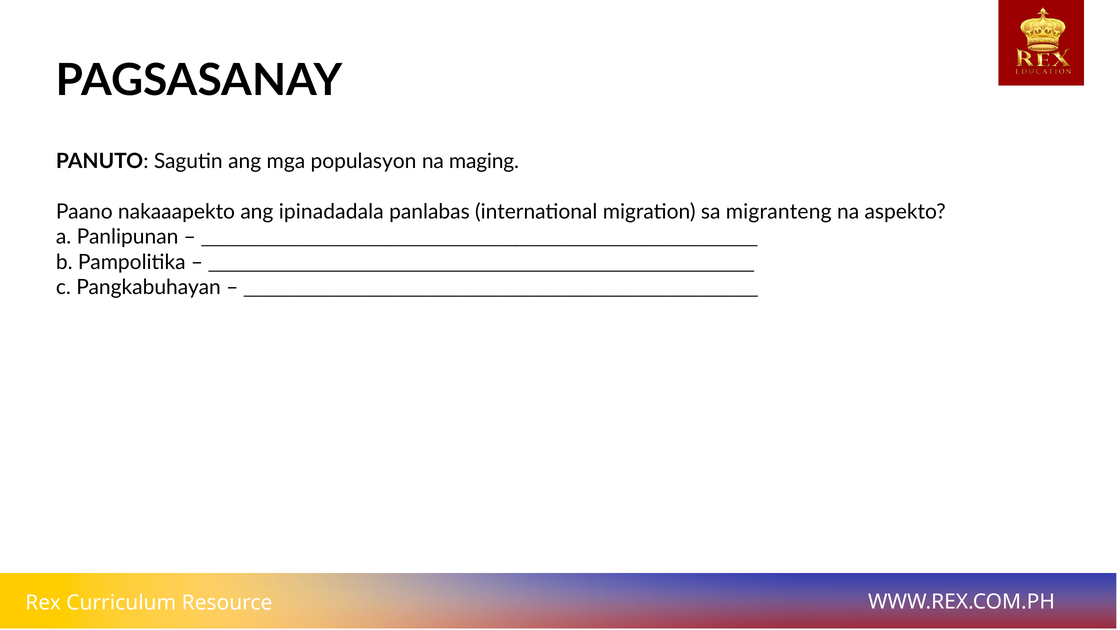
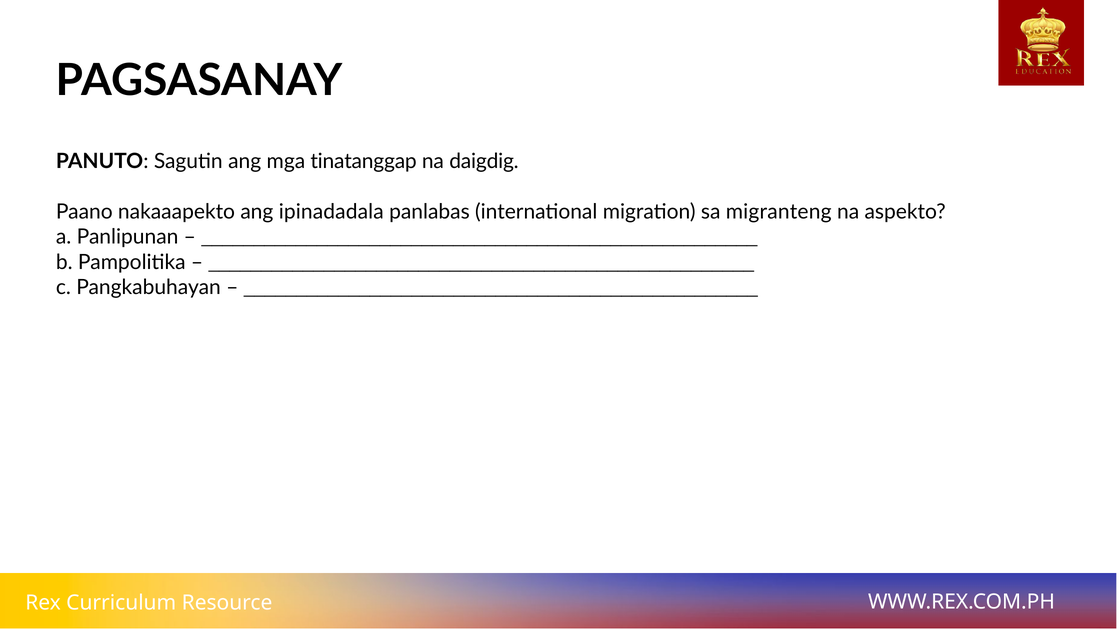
populasyon: populasyon -> tinatanggap (364, 161)
maging: maging -> daigdig (484, 161)
